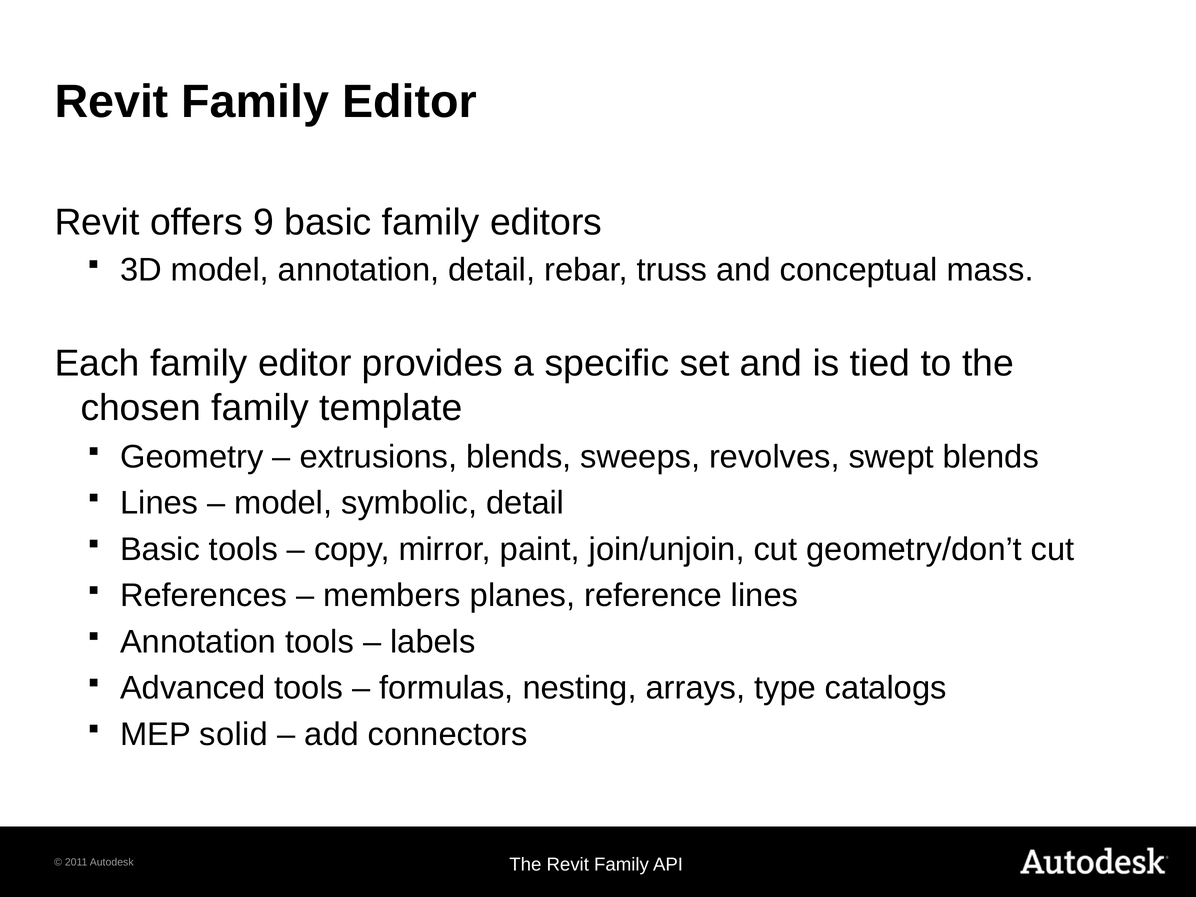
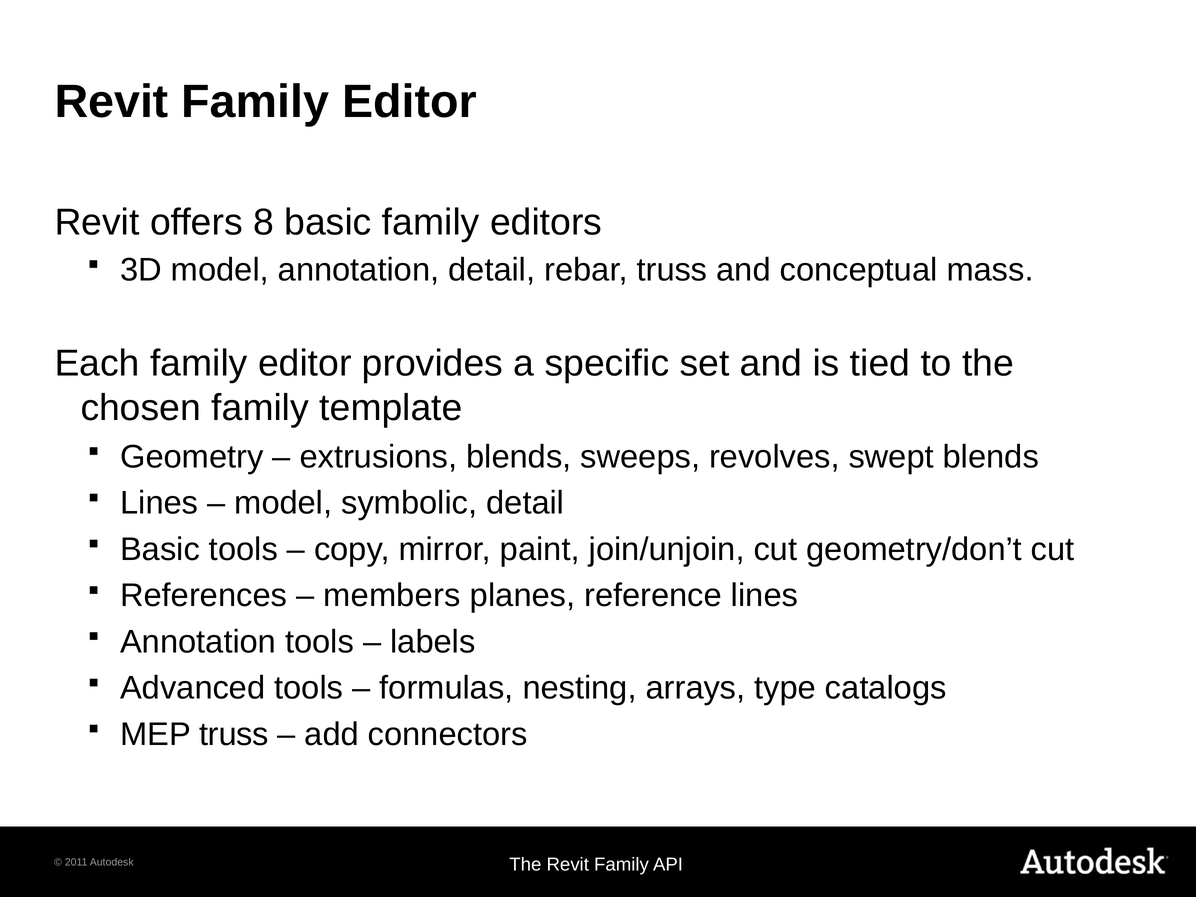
9: 9 -> 8 (264, 222)
MEP solid: solid -> truss (234, 734)
